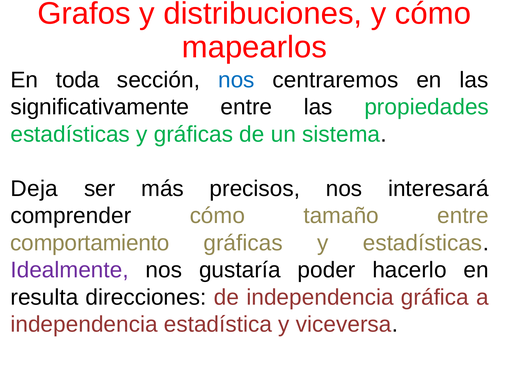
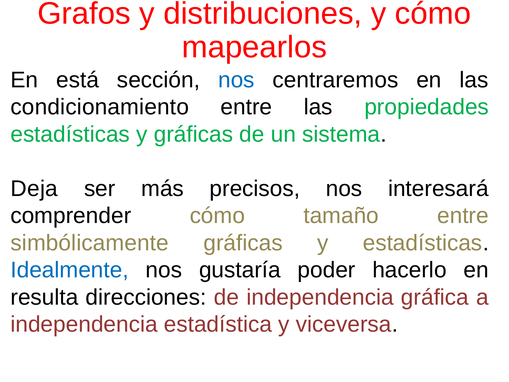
toda: toda -> está (78, 80)
significativamente: significativamente -> condicionamiento (100, 107)
comportamiento: comportamiento -> simbólicamente (90, 243)
Idealmente colour: purple -> blue (70, 270)
